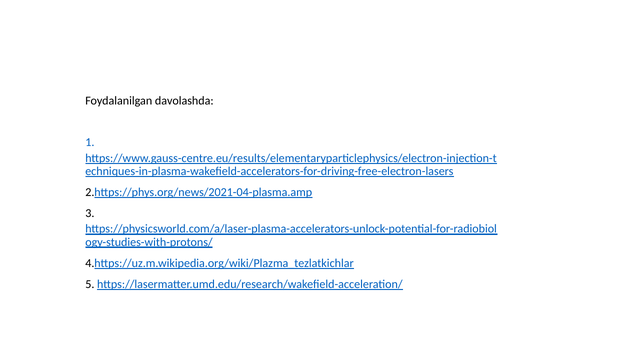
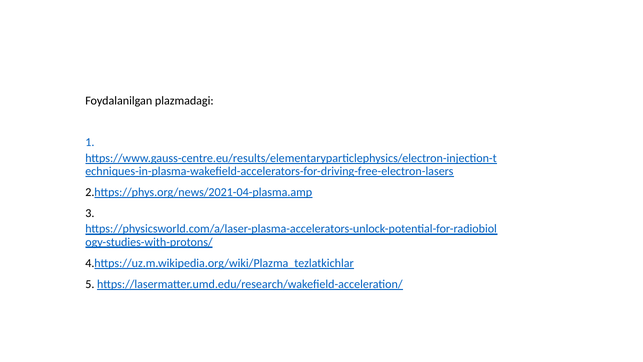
davolashda: davolashda -> plazmadagi (184, 101)
